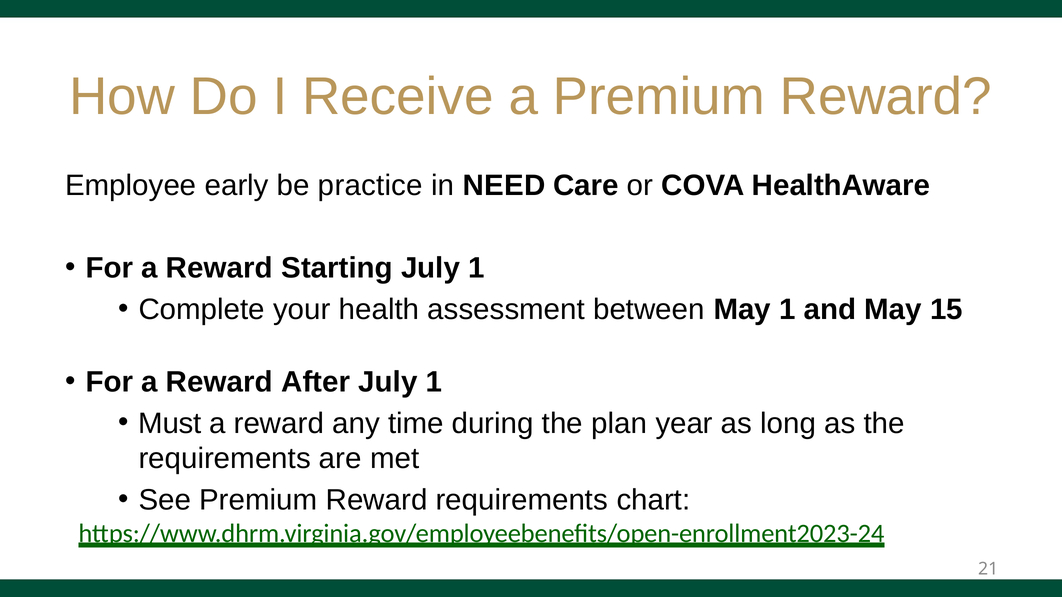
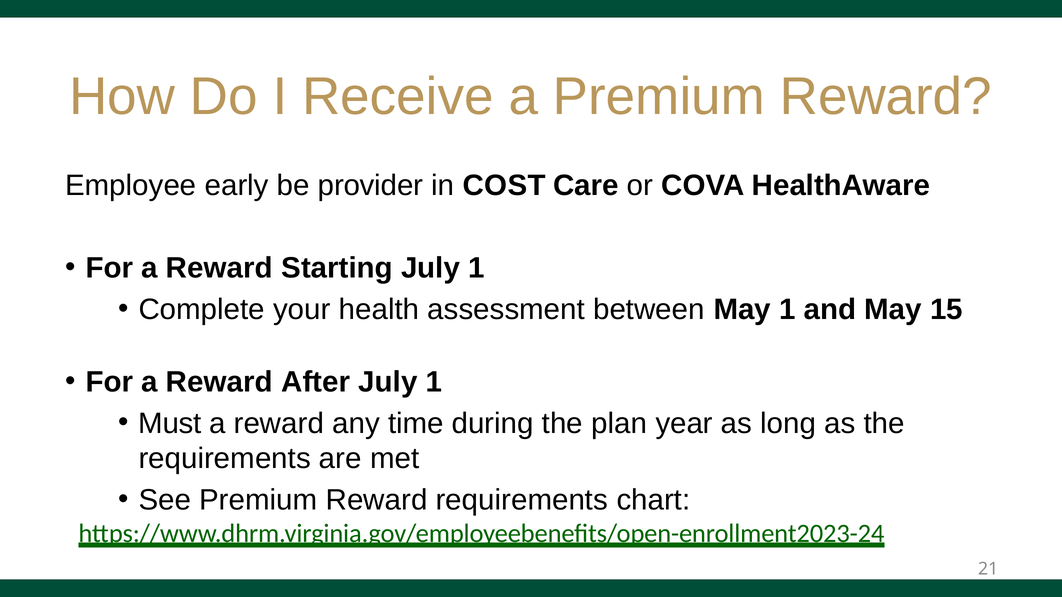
practice: practice -> provider (370, 186)
NEED: NEED -> COST (504, 186)
